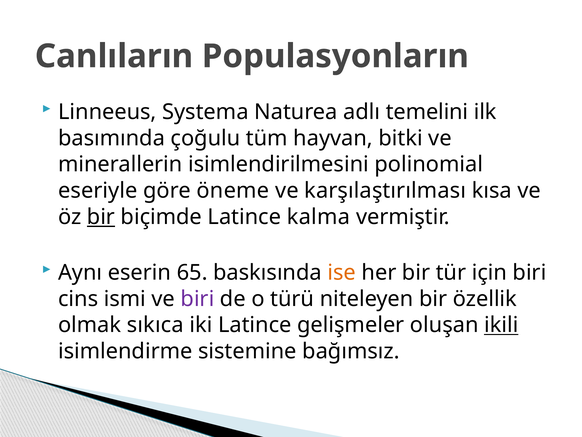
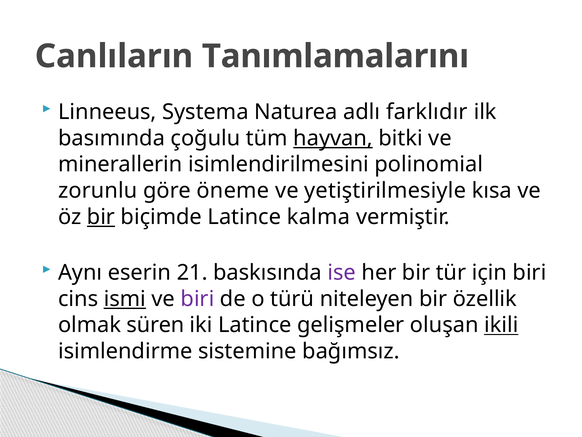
Populasyonların: Populasyonların -> Tanımlamalarını (335, 56)
temelini: temelini -> farklıdır (427, 112)
hayvan underline: none -> present (333, 138)
eseriyle: eseriyle -> zorunlu (98, 190)
karşılaştırılması: karşılaştırılması -> yetiştirilmesiyle (385, 190)
65: 65 -> 21 (192, 272)
ise colour: orange -> purple (342, 272)
ismi underline: none -> present (125, 299)
sıkıca: sıkıca -> süren (155, 325)
